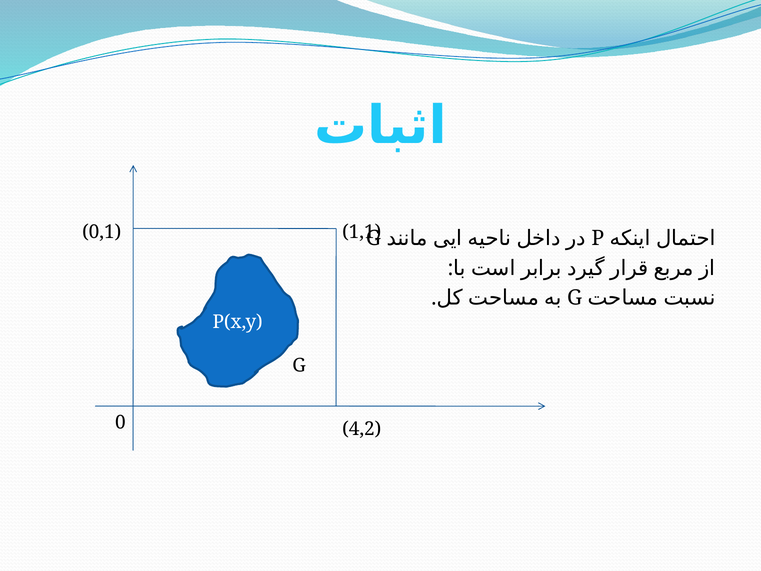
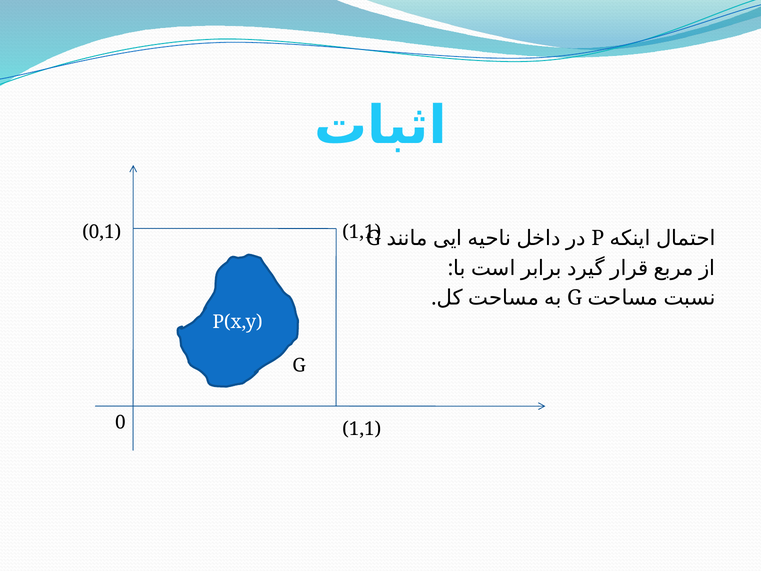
4,2: 4,2 -> 1,1 (362, 429)
